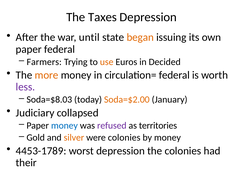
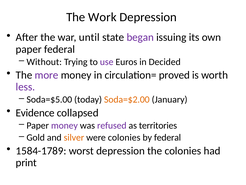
Taxes: Taxes -> Work (102, 17)
began colour: orange -> purple (140, 37)
Farmers: Farmers -> Without (44, 62)
use colour: orange -> purple (107, 62)
more colour: orange -> purple (47, 75)
circulation= federal: federal -> proved (174, 75)
Soda=$8.03: Soda=$8.03 -> Soda=$5.00 (49, 99)
Judiciary: Judiciary -> Evidence (35, 113)
money colour: blue -> purple (64, 125)
by money: money -> federal (167, 137)
4453-1789: 4453-1789 -> 1584-1789 (41, 150)
their: their -> print (26, 162)
